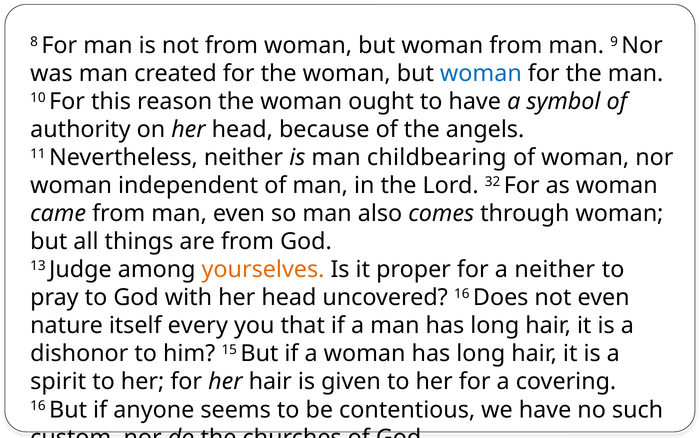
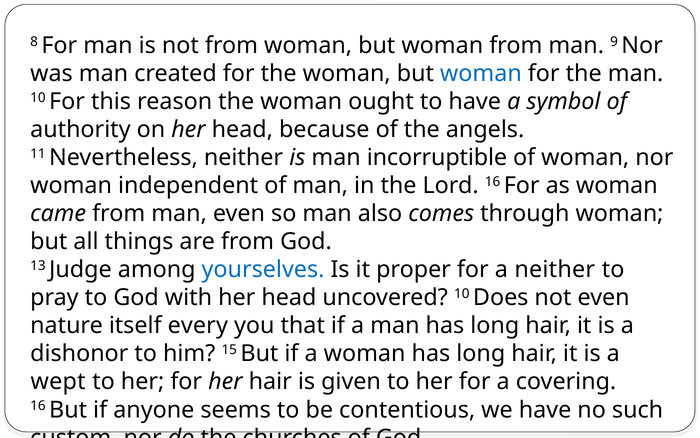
childbearing: childbearing -> incorruptible (437, 157)
Lord 32: 32 -> 16 (493, 182)
yourselves colour: orange -> blue (263, 269)
uncovered 16: 16 -> 10 (462, 294)
spirit: spirit -> wept (58, 381)
